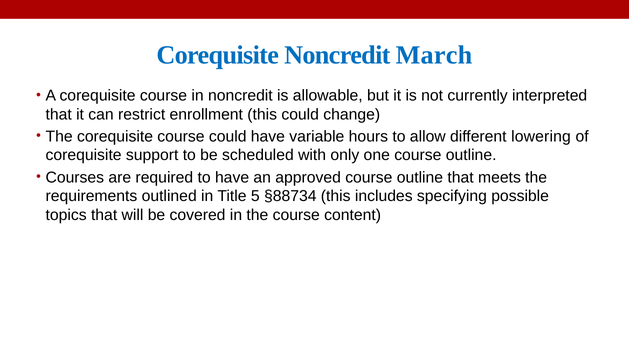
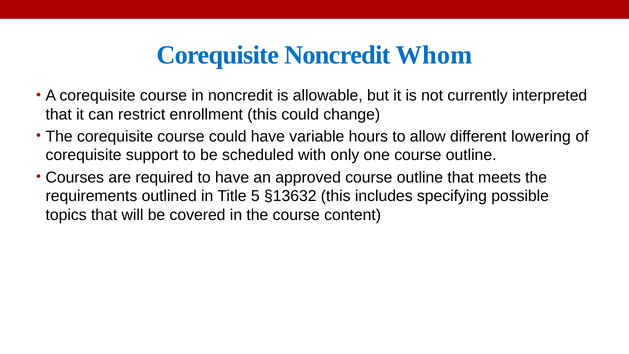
March: March -> Whom (434, 55)
§88734: §88734 -> §13632 (290, 196)
